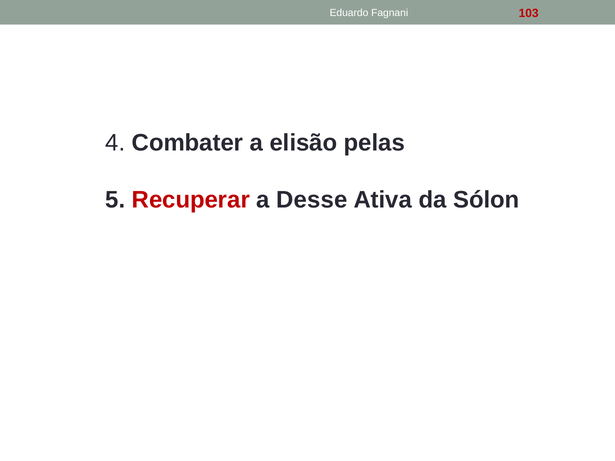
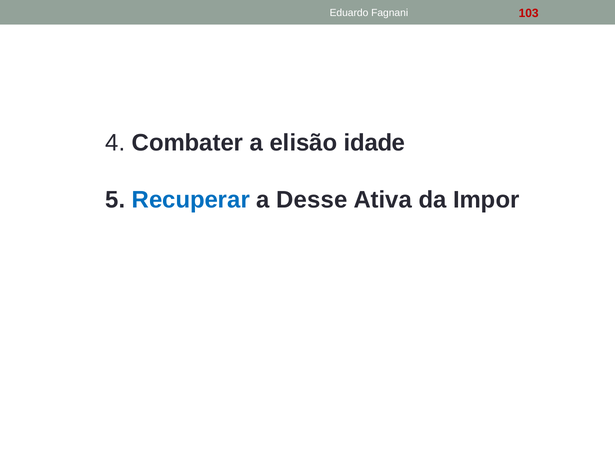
pelas: pelas -> idade (374, 143)
Recuperar colour: red -> blue (191, 200)
Sólon: Sólon -> Impor (486, 200)
